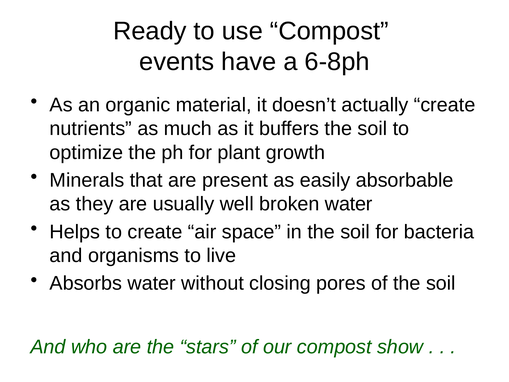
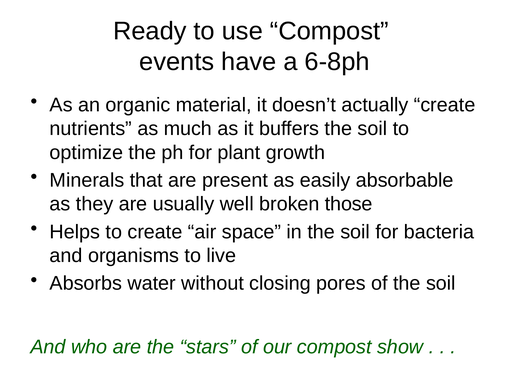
broken water: water -> those (349, 204)
